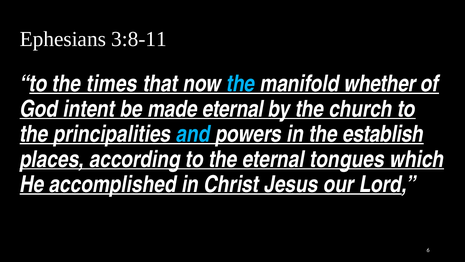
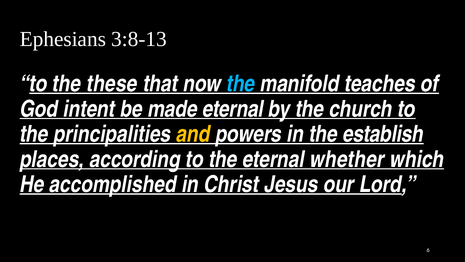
3:8-11: 3:8-11 -> 3:8-13 (139, 39)
times: times -> these (112, 84)
whether: whether -> teaches (380, 84)
and colour: light blue -> yellow (193, 134)
tongues: tongues -> whether (347, 159)
